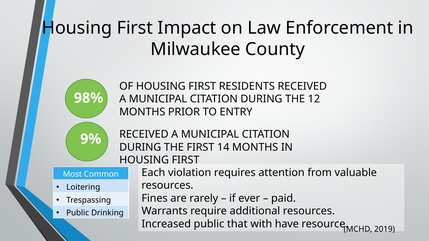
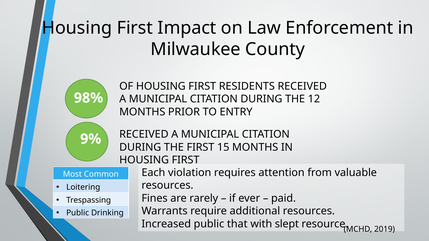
14: 14 -> 15 (223, 147)
have: have -> slept (287, 224)
